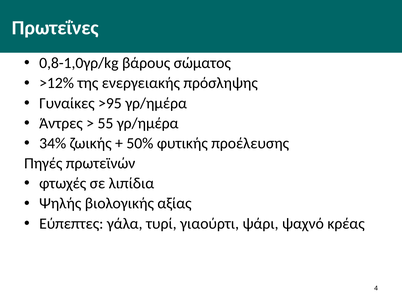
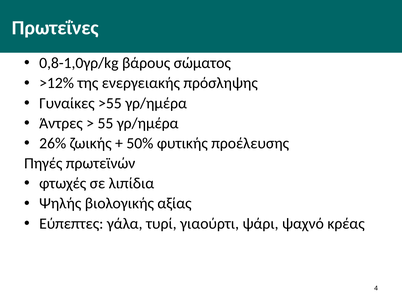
>95: >95 -> >55 (110, 103)
34%: 34% -> 26% (53, 143)
